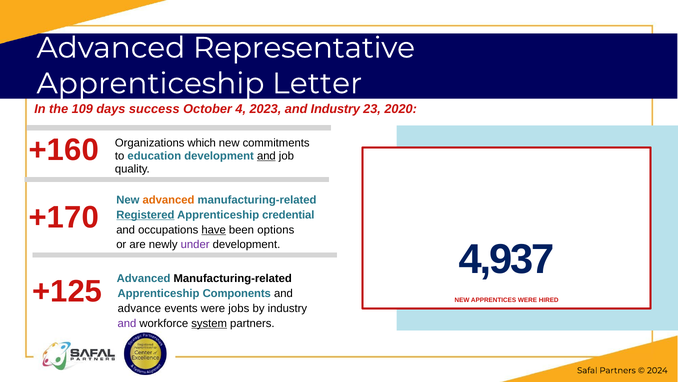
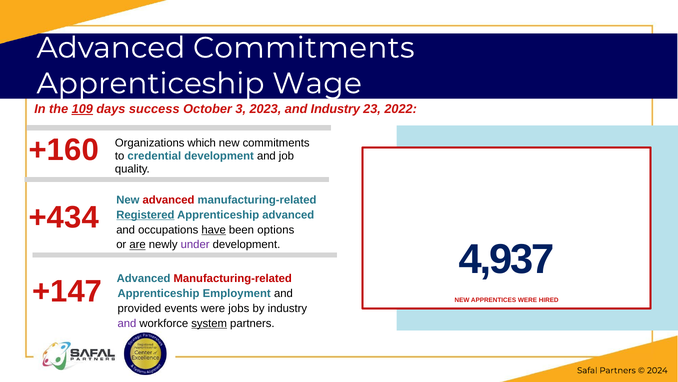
Advanced Representative: Representative -> Commitments (304, 48)
Letter: Letter -> Wage (317, 83)
109 underline: none -> present (82, 109)
4: 4 -> 3 (241, 109)
2020: 2020 -> 2022 (401, 109)
education: education -> credential (154, 156)
and underline: present -> none (266, 156)
advanced colour: orange -> red (169, 200)
+170: +170 -> +434 (64, 217)
Apprenticeship credential: credential -> advanced (288, 215)
are underline: none -> present (138, 244)
+125: +125 -> +147 (67, 291)
Manufacturing-related colour: black -> red (233, 278)
Components: Components -> Employment (237, 293)
advance: advance -> provided (139, 308)
